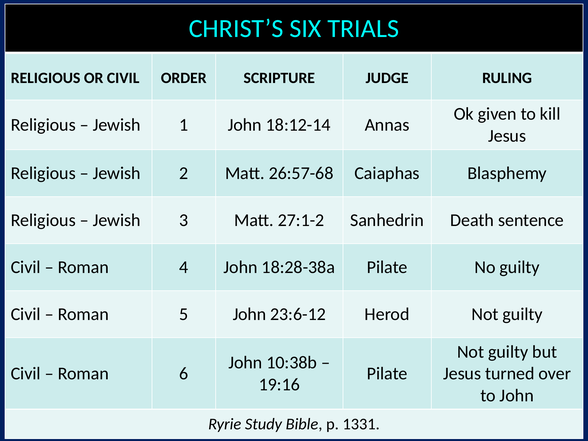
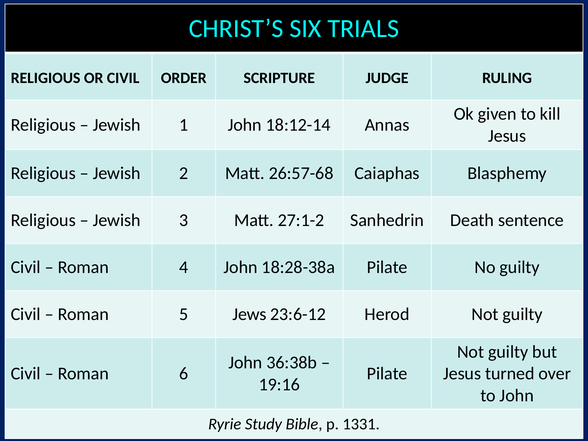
5 John: John -> Jews (249, 314)
10:38b: 10:38b -> 36:38b (292, 363)
